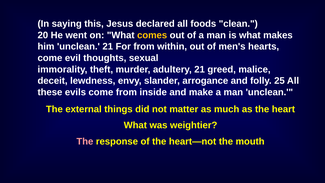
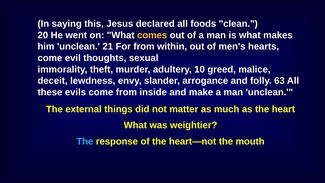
adultery 21: 21 -> 10 (200, 69)
25: 25 -> 63 (279, 81)
The colour: pink -> light blue (85, 141)
